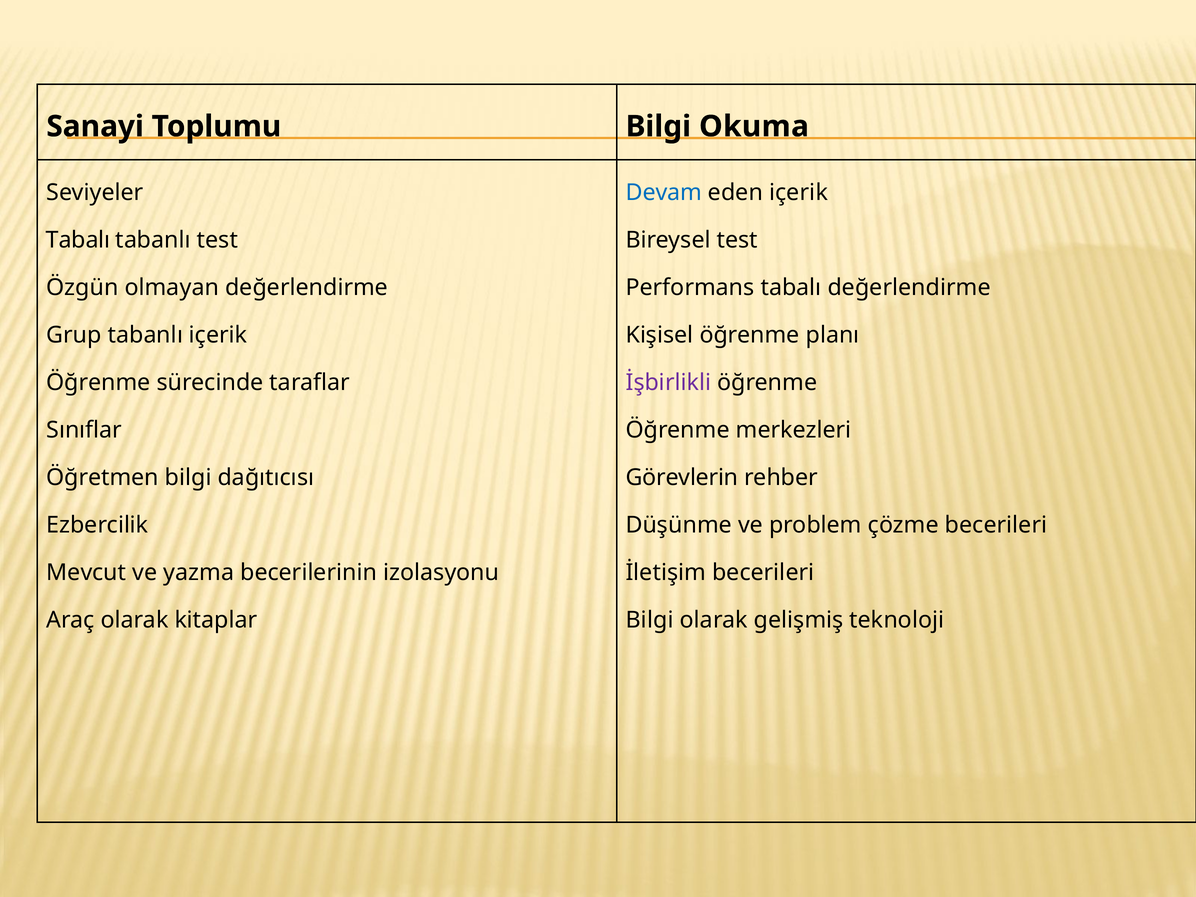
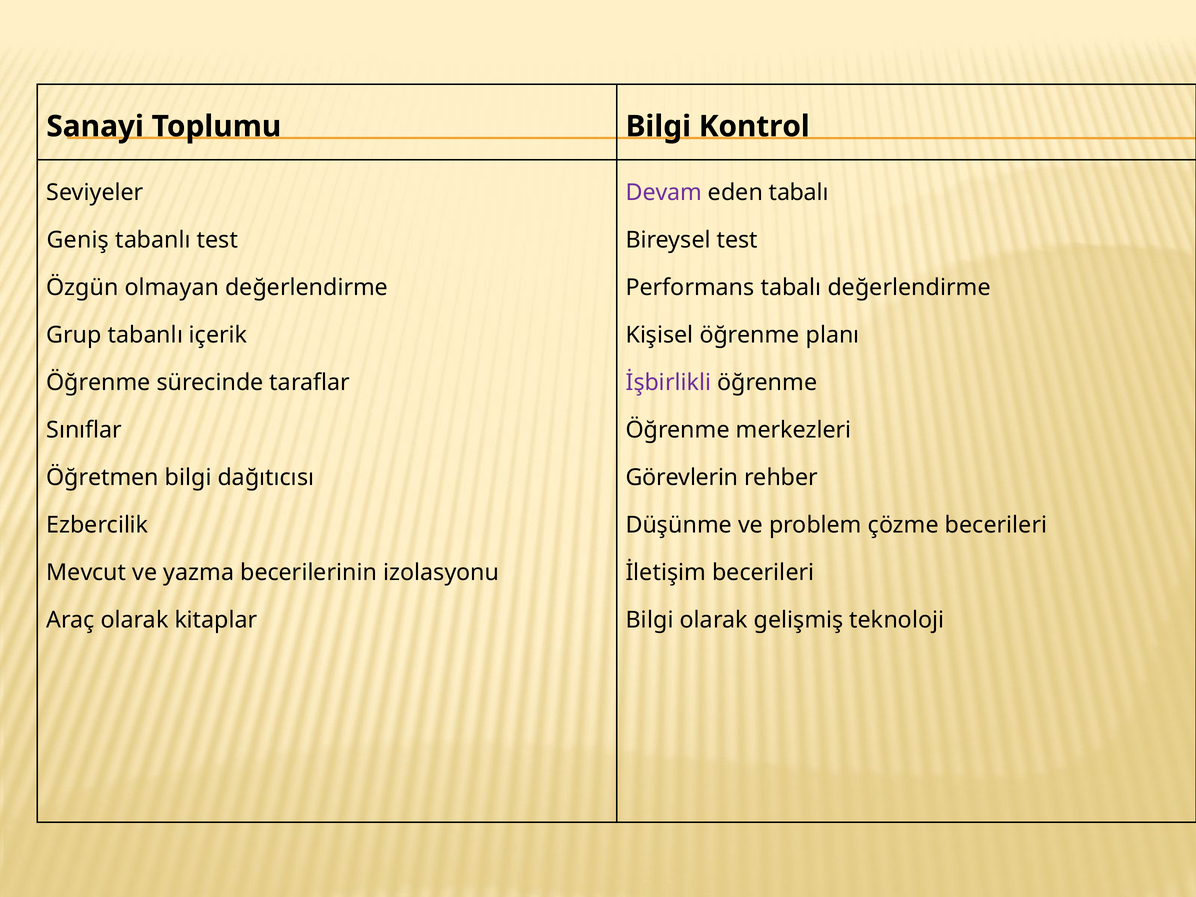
Okuma: Okuma -> Kontrol (754, 126)
Devam colour: blue -> purple (664, 193)
eden içerik: içerik -> tabalı (799, 193)
Tabalı: Tabalı -> Geniş (78, 240)
